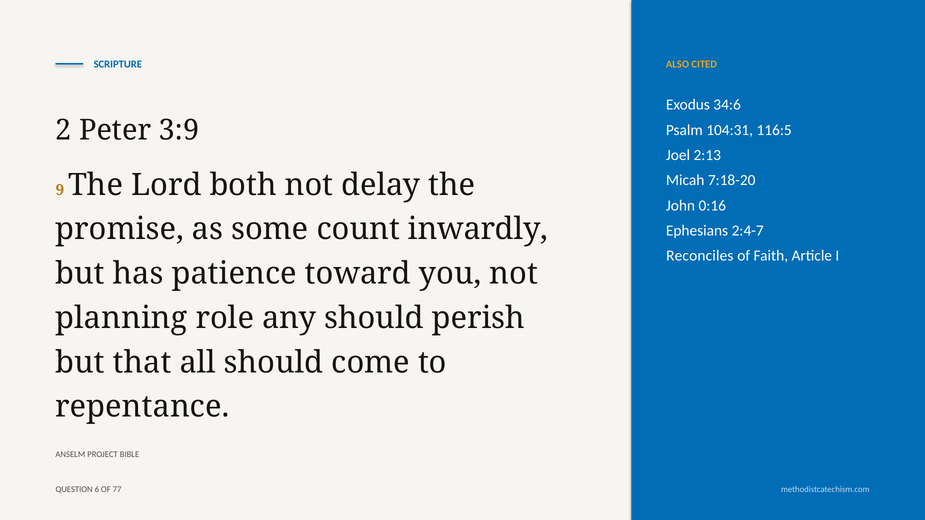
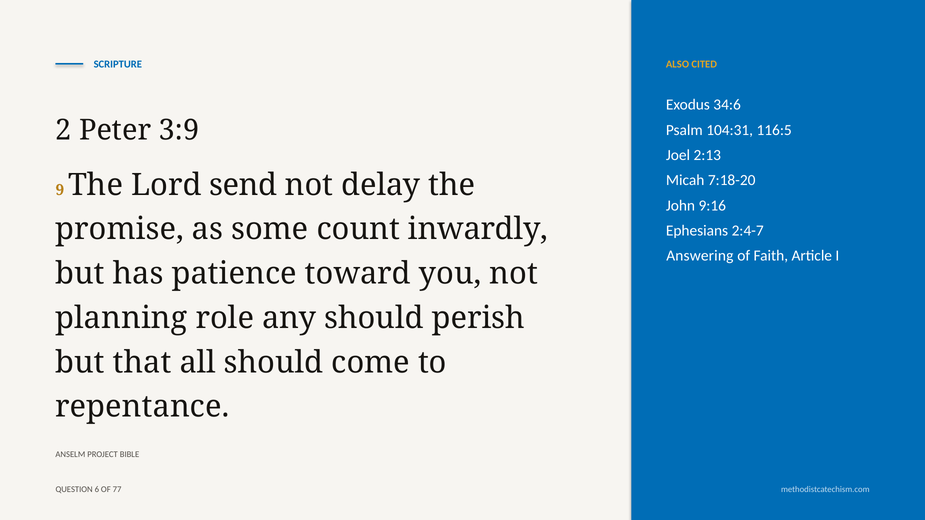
both: both -> send (243, 185)
0:16: 0:16 -> 9:16 (712, 206)
Reconciles: Reconciles -> Answering (700, 256)
